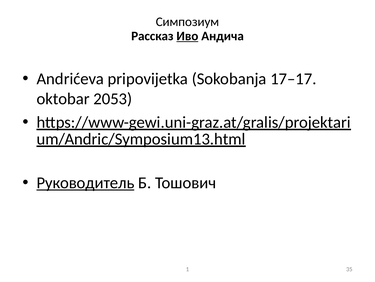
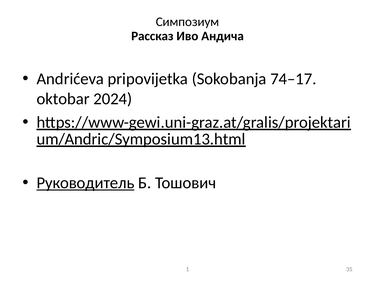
Иво underline: present -> none (187, 36)
17–17: 17–17 -> 74–17 (293, 79)
2053: 2053 -> 2024 (113, 99)
